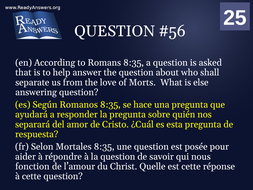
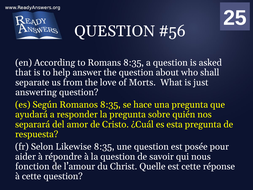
else: else -> just (201, 82)
Mortales: Mortales -> Likewise (74, 147)
